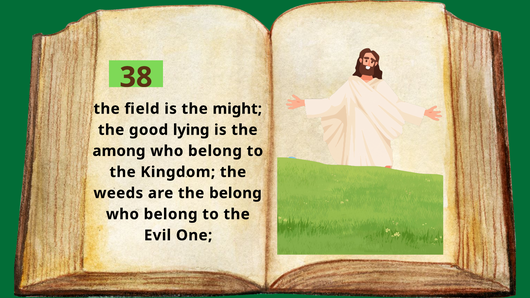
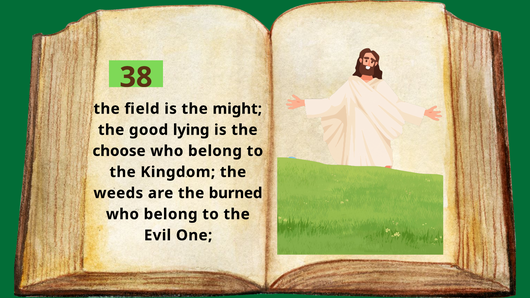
among: among -> choose (119, 151)
the belong: belong -> burned (236, 193)
